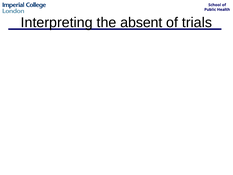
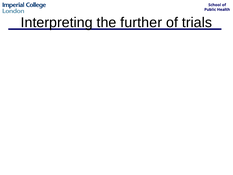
absent: absent -> further (141, 23)
